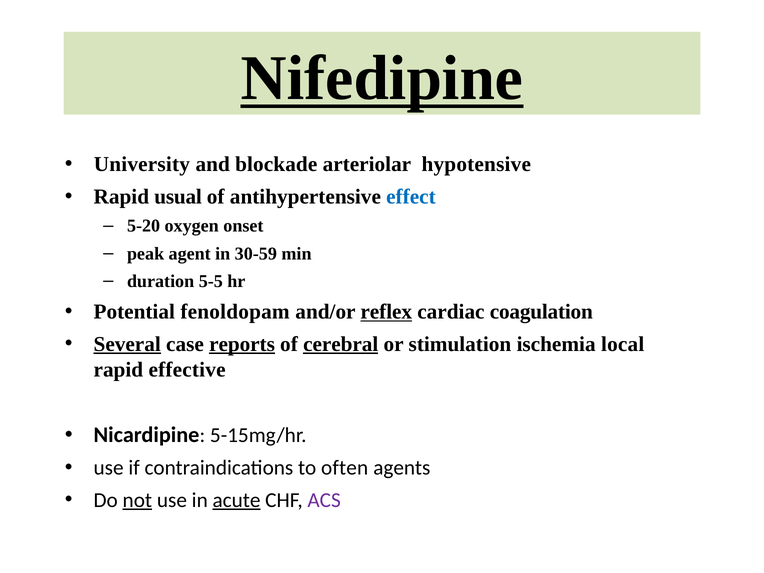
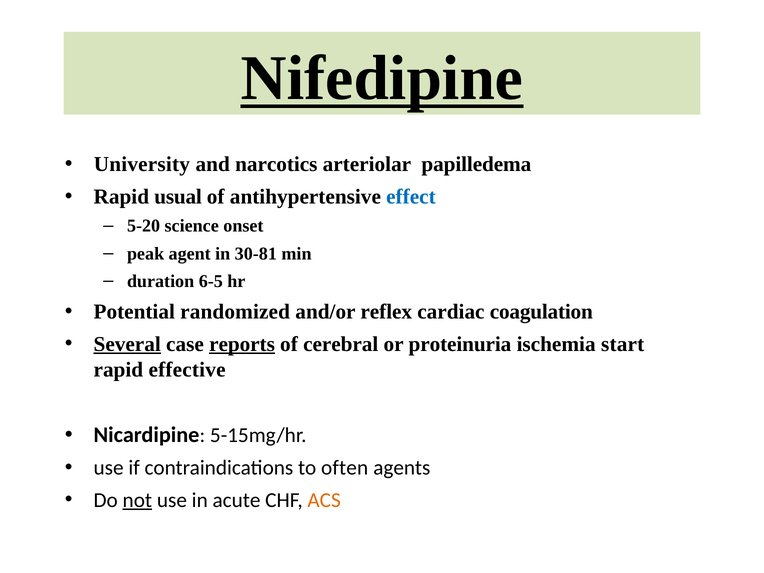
blockade: blockade -> narcotics (276, 164)
hypotensive: hypotensive -> papilledema (476, 164)
oxygen: oxygen -> science (192, 226)
30-59: 30-59 -> 30-81 (256, 254)
5-5: 5-5 -> 6-5 (211, 281)
fenoldopam: fenoldopam -> randomized (235, 312)
reflex underline: present -> none (386, 312)
cerebral underline: present -> none (341, 344)
stimulation: stimulation -> proteinuria (460, 344)
local: local -> start (623, 344)
acute underline: present -> none (236, 500)
ACS colour: purple -> orange (324, 500)
